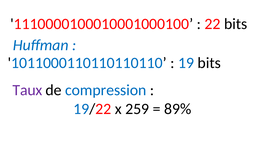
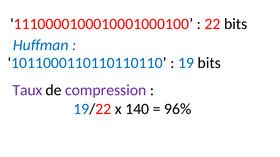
compression colour: blue -> purple (106, 90)
259: 259 -> 140 (137, 109)
89%: 89% -> 96% (178, 109)
